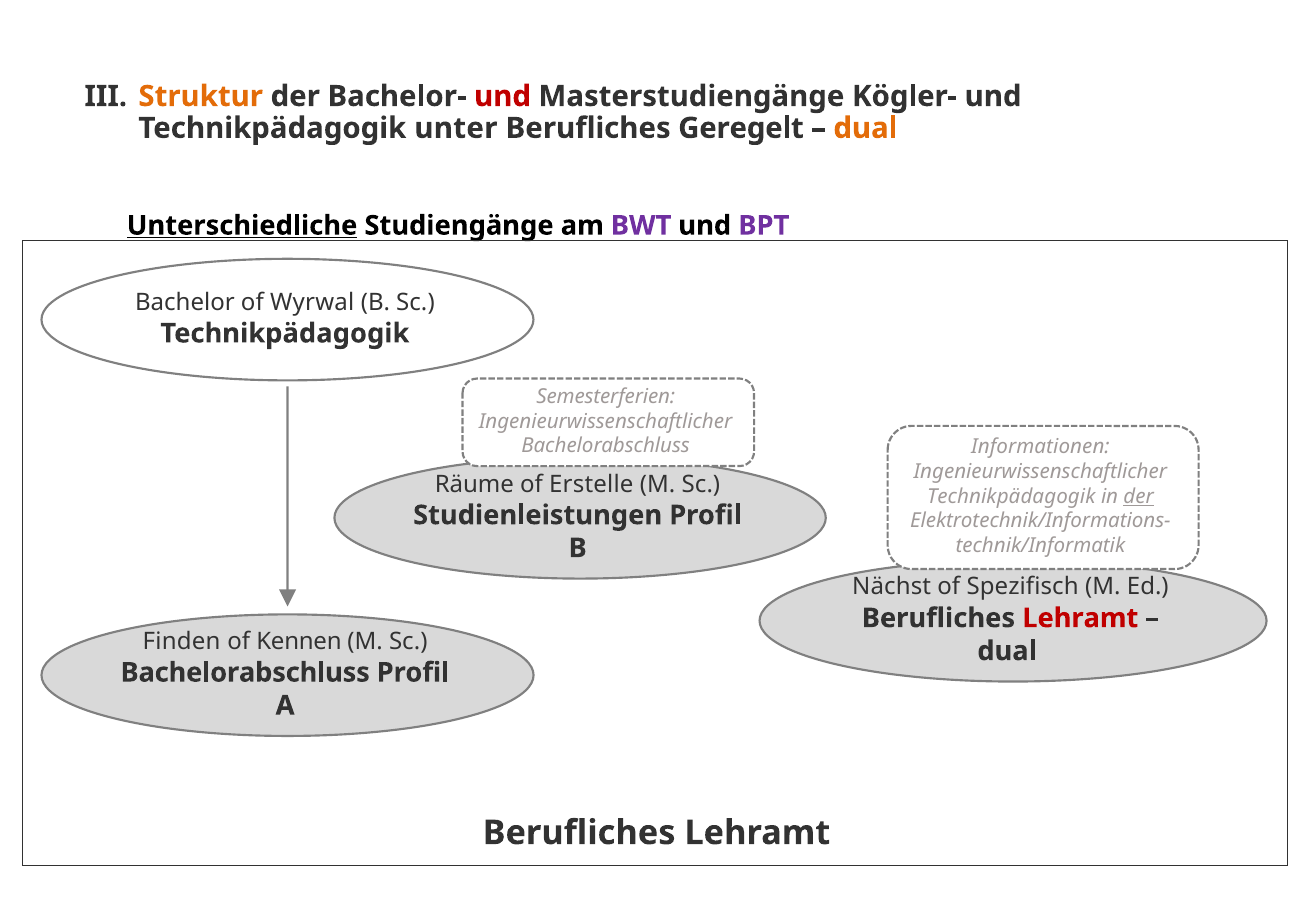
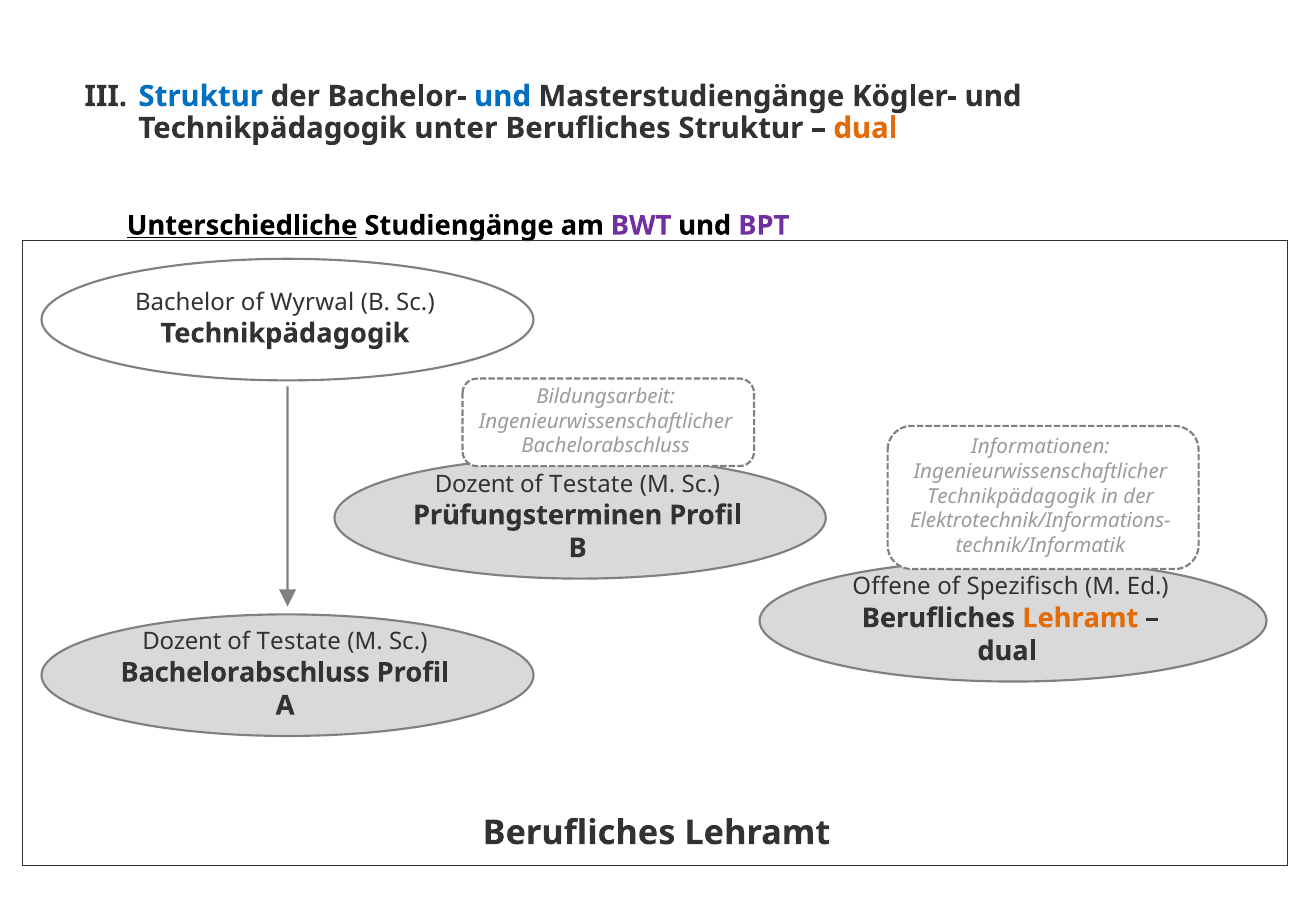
Struktur colour: orange -> blue (201, 96)
und colour: red -> blue (502, 96)
Berufliches Geregelt: Geregelt -> Struktur (741, 128)
Semesterferien: Semesterferien -> Bildungsarbeit (606, 397)
Räume: Räume -> Dozent (474, 484)
Erstelle: Erstelle -> Testate (591, 484)
der underline: present -> none (1139, 496)
Studienleistungen: Studienleistungen -> Prüfungsterminen (538, 515)
Nächst: Nächst -> Offene (892, 587)
Lehramt colour: red -> orange (1080, 618)
Finden: Finden -> Dozent (182, 641)
Kennen: Kennen -> Testate (299, 641)
